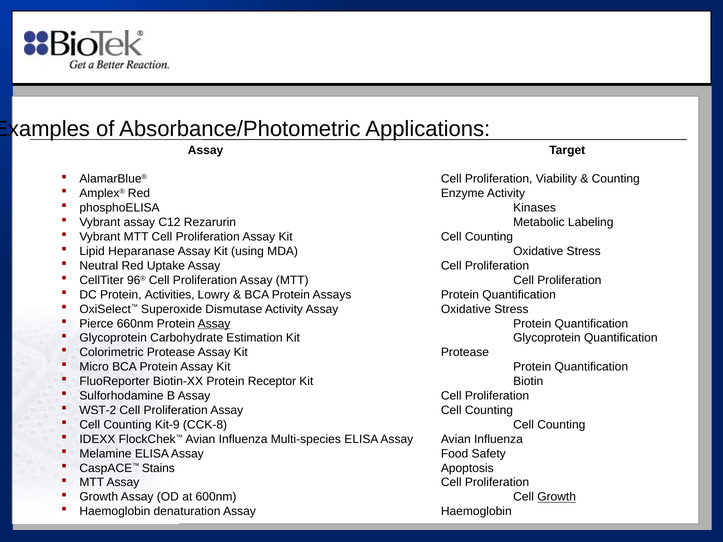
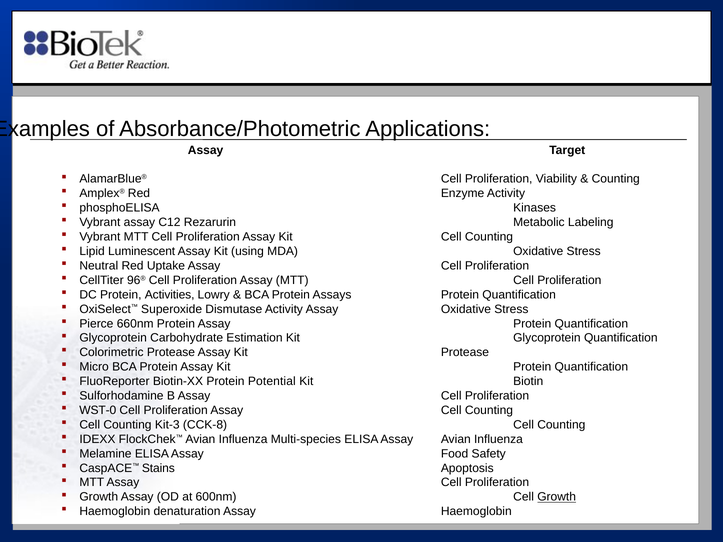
Heparanase: Heparanase -> Luminescent (142, 251)
Assay underline: present -> none (214, 324)
Receptor: Receptor -> Potential (272, 382)
WST-2: WST-2 -> WST-0 (98, 410)
Kit-9: Kit-9 -> Kit-3 (167, 425)
